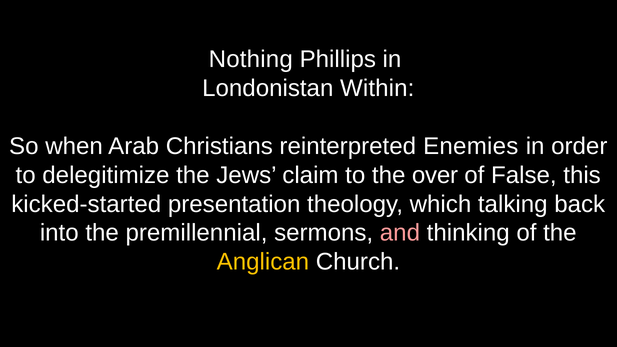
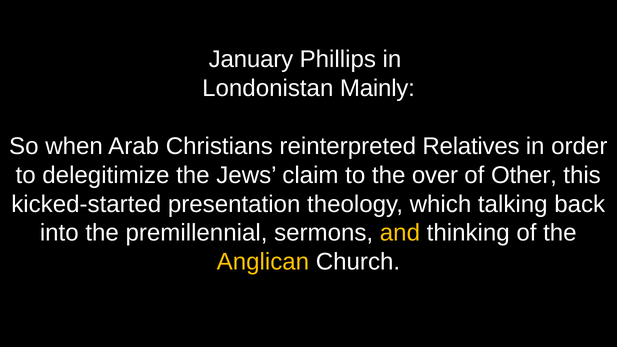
Nothing: Nothing -> January (251, 60)
Within: Within -> Mainly (377, 88)
Enemies: Enemies -> Relatives (471, 146)
False: False -> Other (524, 175)
and colour: pink -> yellow (400, 233)
